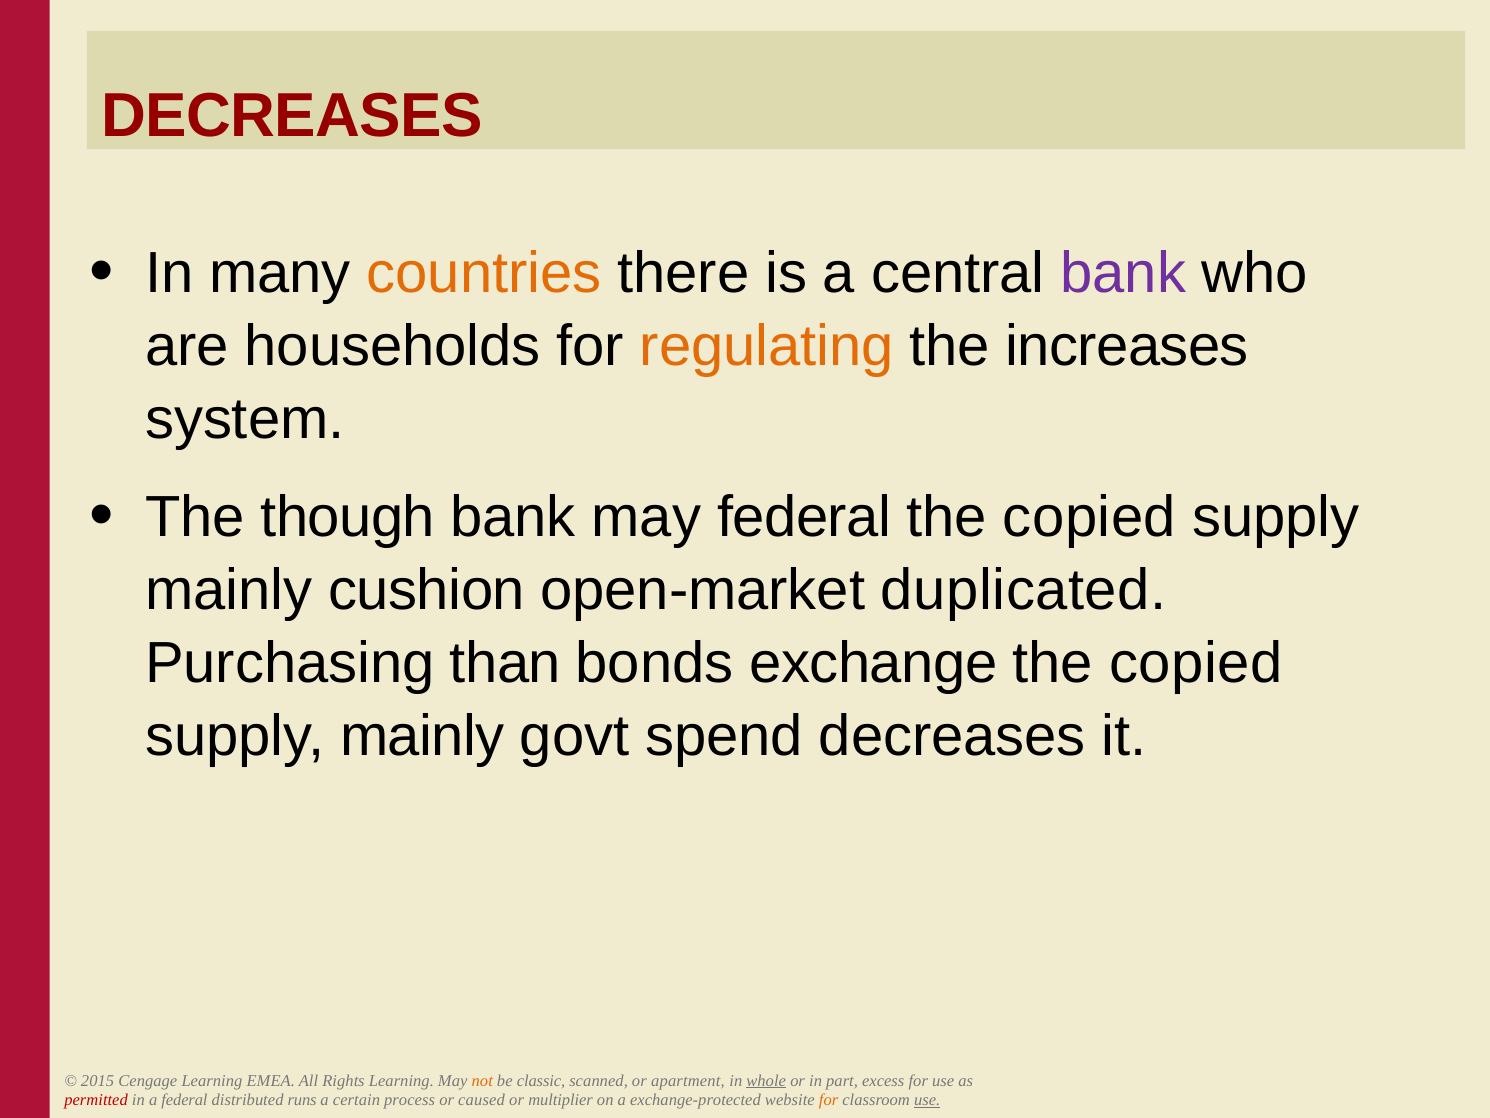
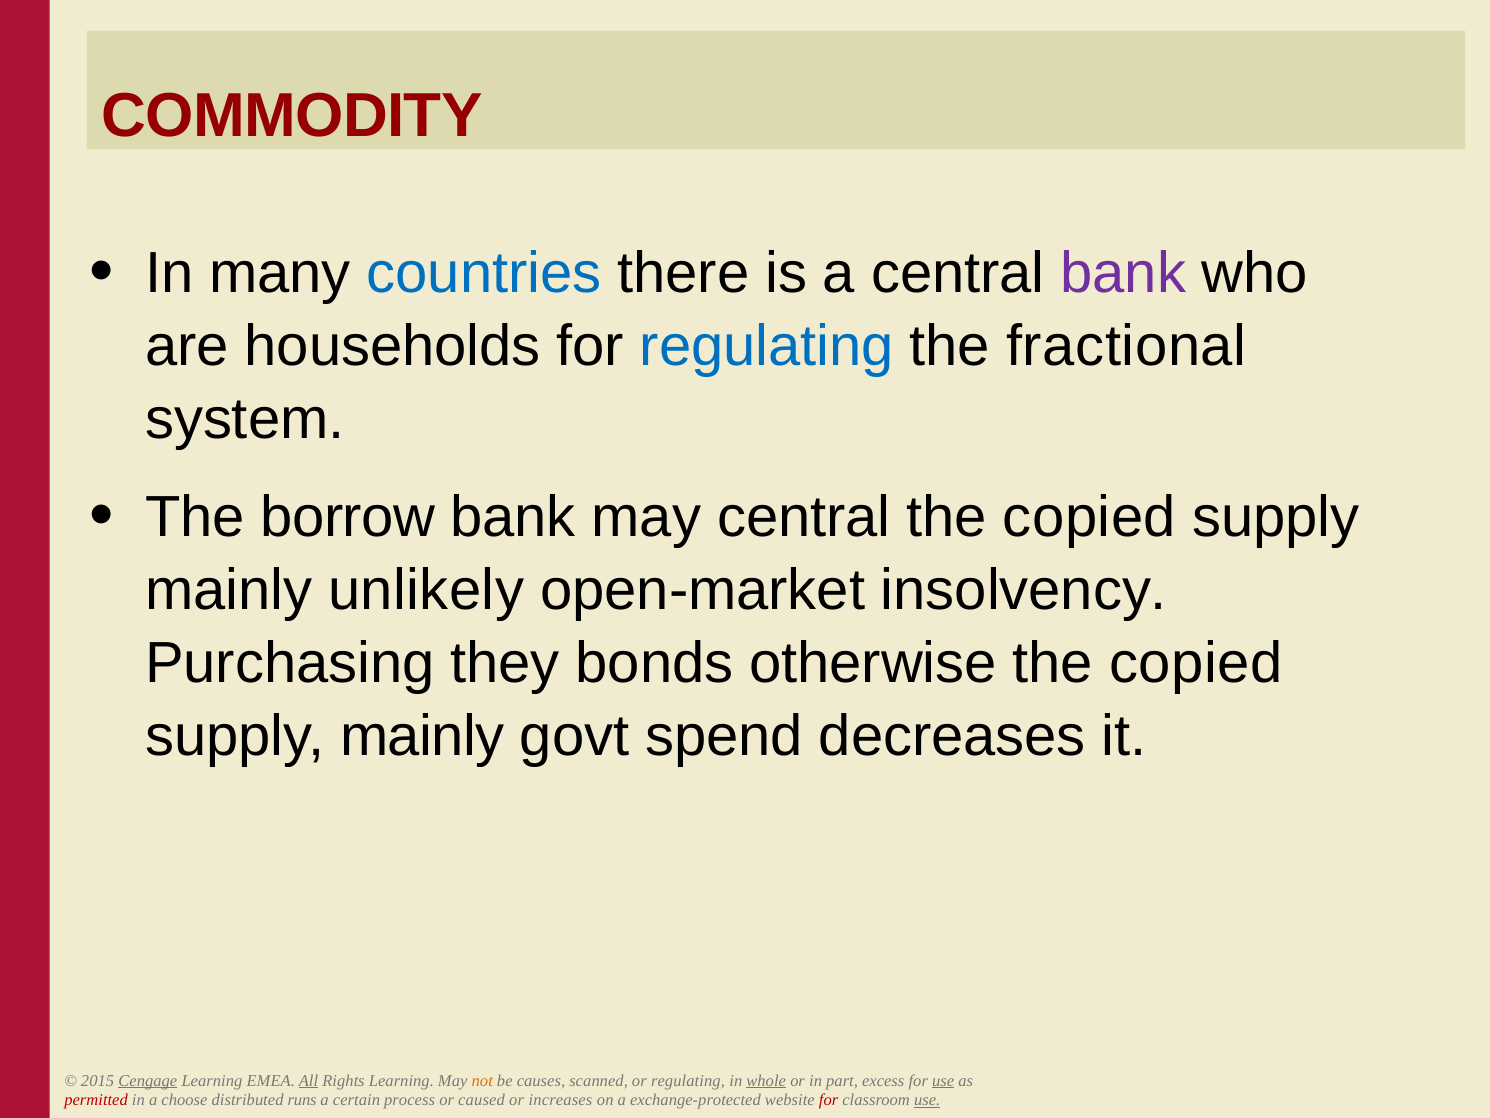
DECREASES: DECREASES -> COMMODITY (292, 116)
countries colour: orange -> blue (484, 273)
regulating colour: orange -> blue (767, 346)
increases: increases -> fractional (1126, 346)
though: though -> borrow (348, 517)
may federal: federal -> central (804, 517)
cushion: cushion -> unlikely (426, 590)
duplicated: duplicated -> insolvency (1024, 590)
than: than -> they (505, 663)
exchange: exchange -> otherwise (873, 663)
Cengage underline: none -> present (148, 1080)
All underline: none -> present (308, 1080)
classic: classic -> causes (541, 1080)
or apartment: apartment -> regulating (688, 1080)
use underline: none -> present (943, 1080)
a federal: federal -> choose (184, 1100)
multiplier: multiplier -> increases (560, 1100)
for colour: orange -> red (829, 1100)
